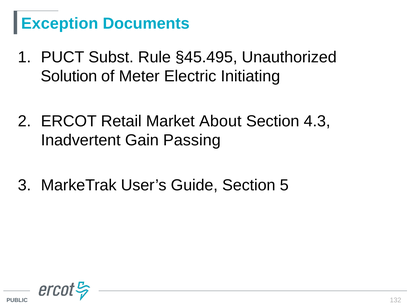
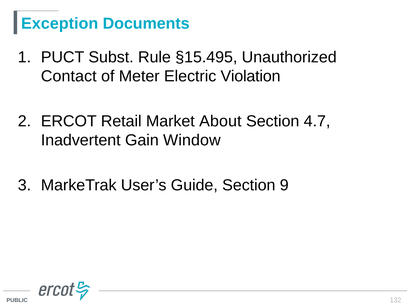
§45.495: §45.495 -> §15.495 (206, 57)
Solution: Solution -> Contact (69, 76)
Initiating: Initiating -> Violation (250, 76)
4.3: 4.3 -> 4.7 (317, 121)
Passing: Passing -> Window (192, 140)
5: 5 -> 9 (284, 185)
